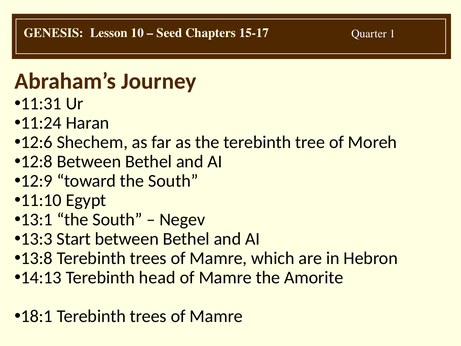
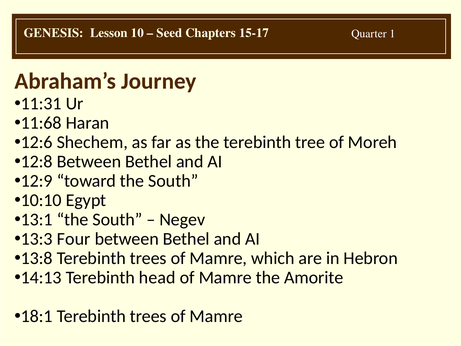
11:24: 11:24 -> 11:68 (41, 123)
11:10: 11:10 -> 10:10 (41, 200)
Start: Start -> Four (74, 239)
